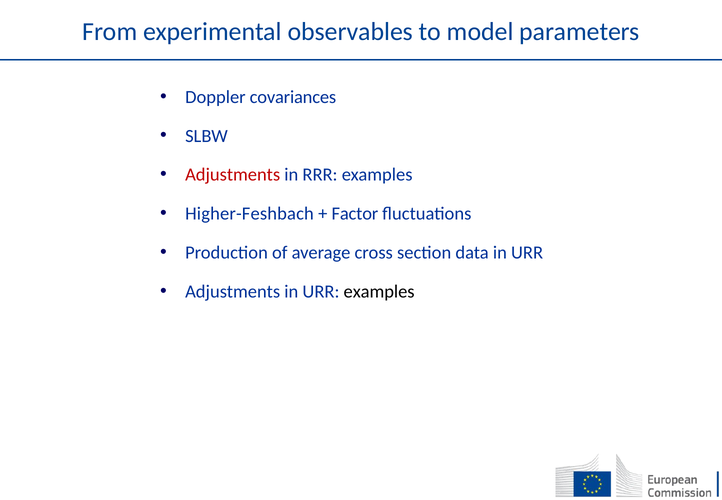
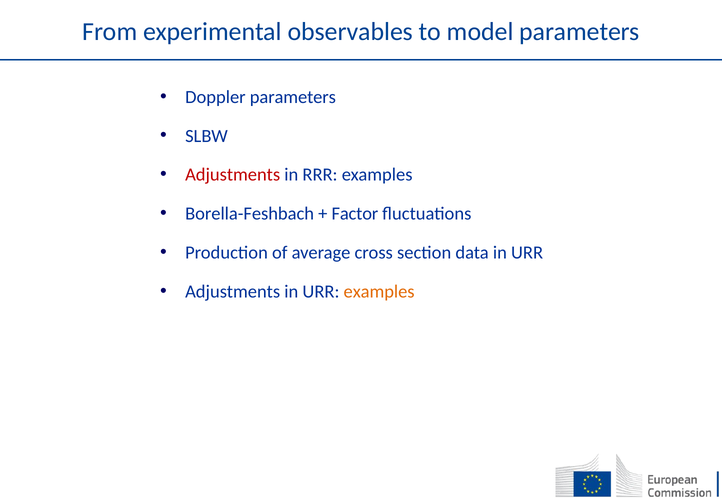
Doppler covariances: covariances -> parameters (293, 97)
Higher-Feshbach: Higher-Feshbach -> Borella-Feshbach (250, 214)
examples colour: black -> orange (379, 291)
